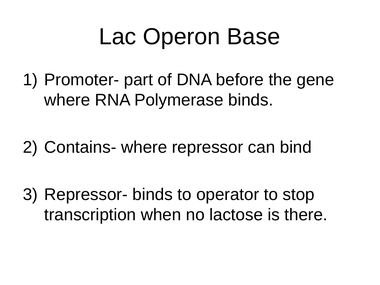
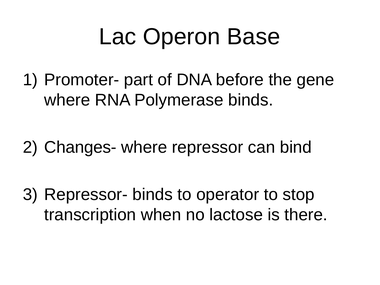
Contains-: Contains- -> Changes- (80, 147)
